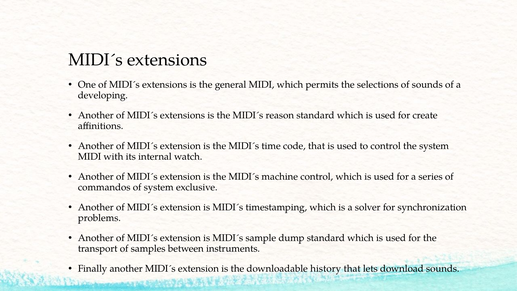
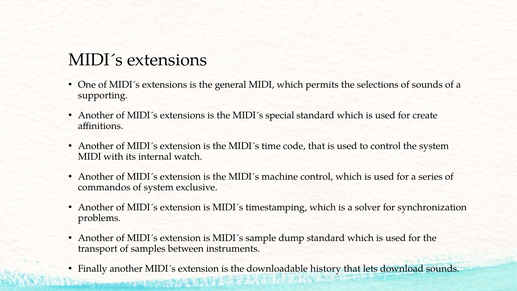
developing: developing -> supporting (103, 95)
reason: reason -> special (280, 115)
